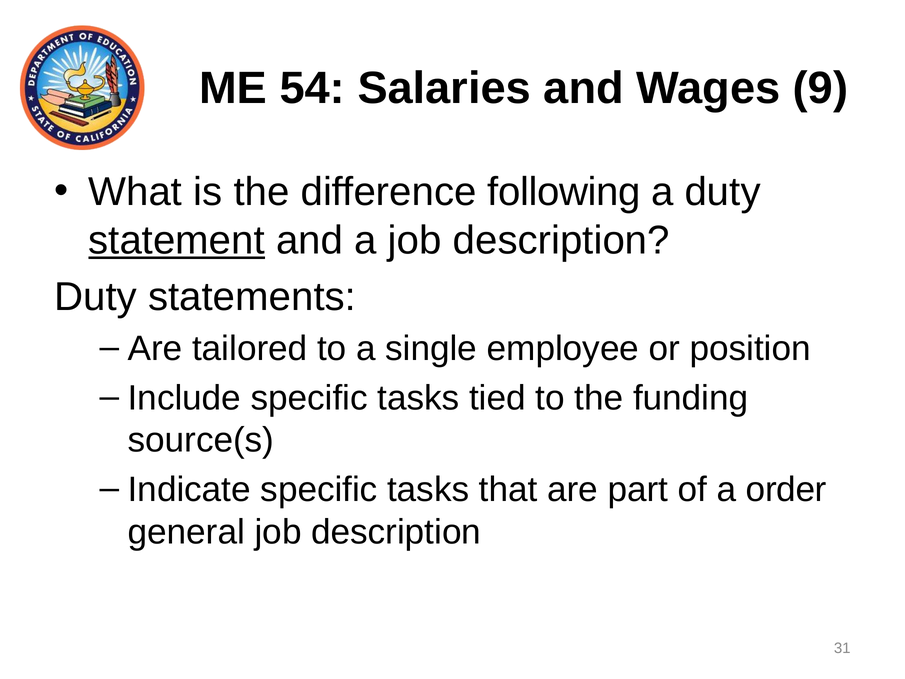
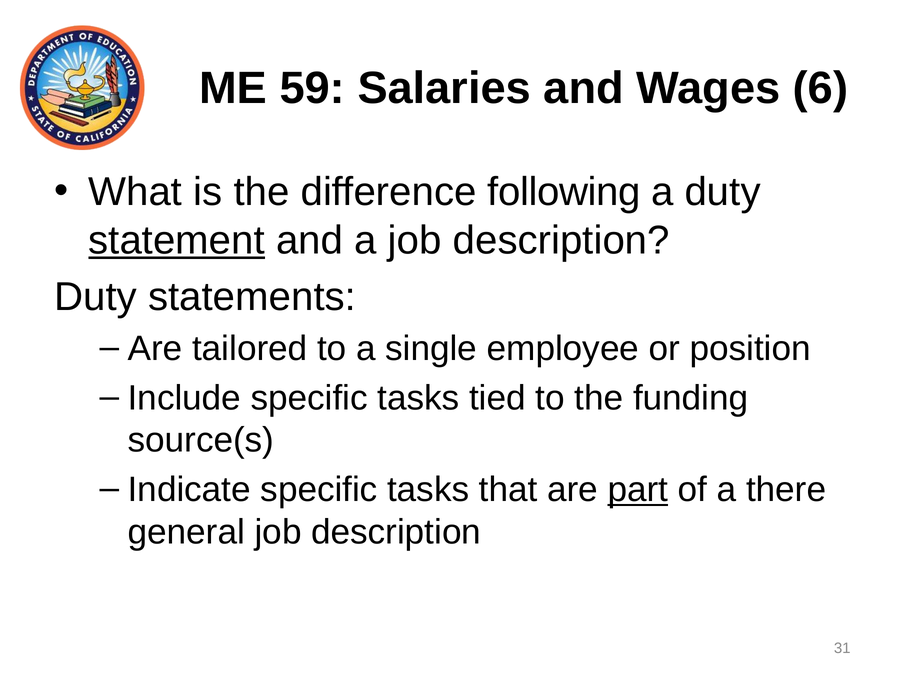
54: 54 -> 59 (312, 88)
9: 9 -> 6 (821, 88)
part underline: none -> present (638, 490)
order: order -> there (786, 490)
